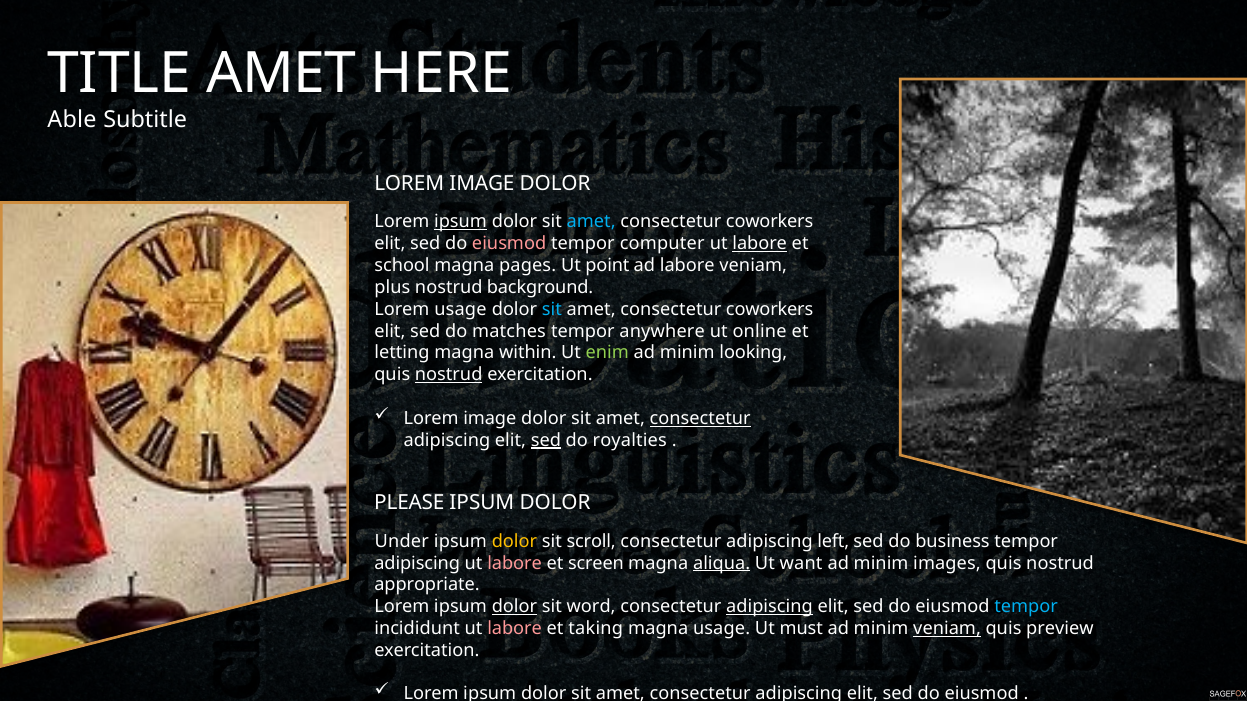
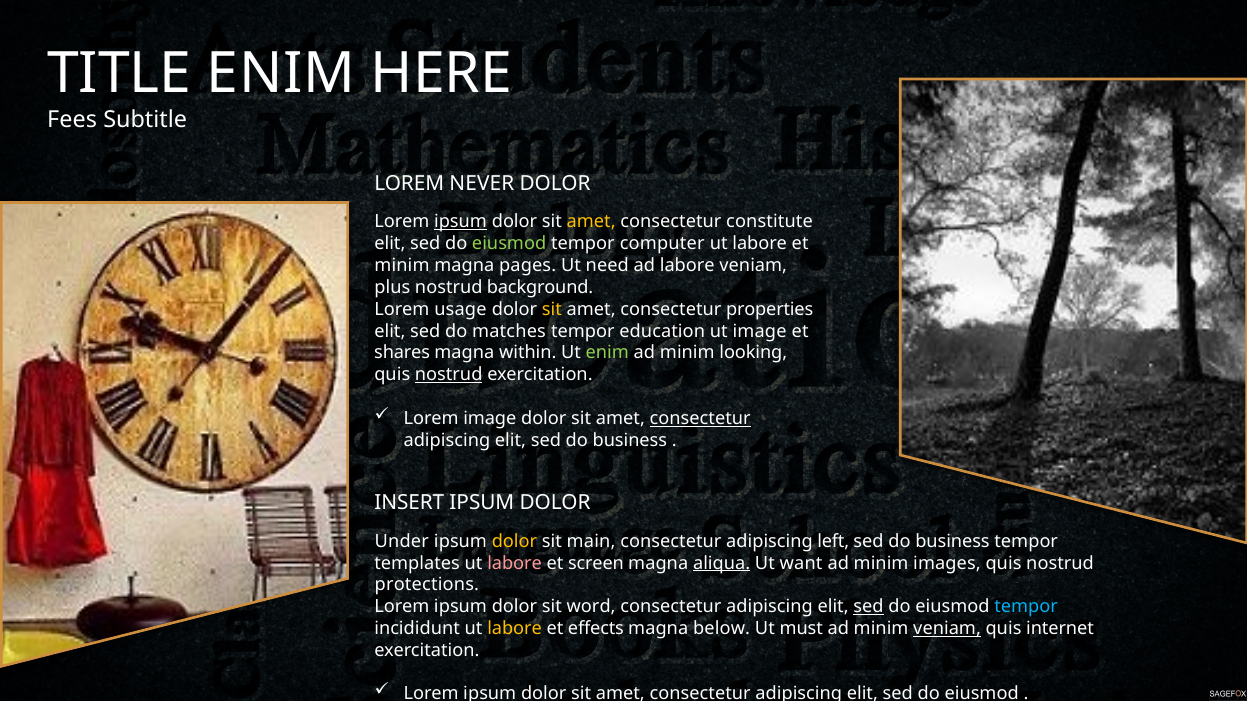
TITLE AMET: AMET -> ENIM (281, 74)
Able: Able -> Fees (72, 120)
IMAGE: IMAGE -> NEVER (482, 183)
amet colour: light blue -> yellow (591, 222)
coworkers: coworkers -> constitute (769, 222)
eiusmod colour: pink -> light green (509, 244)
labore underline: present -> none (760, 244)
school: school -> minim (402, 266)
point: point -> need (607, 266)
sit colour: light blue -> yellow (552, 309)
coworkers: coworkers -> properties (770, 309)
anywhere: anywhere -> education (662, 331)
ut online: online -> image (760, 331)
letting: letting -> shares (402, 353)
sed underline: present -> none (546, 440)
royalties: royalties -> business (630, 440)
PLEASE: PLEASE -> INSERT (409, 503)
scroll: scroll -> main (591, 542)
adipiscing: adipiscing -> templates (417, 563)
appropriate: appropriate -> protections (427, 585)
dolor underline: present -> none (514, 607)
adipiscing underline: present -> none (770, 607)
sed underline: none -> present (868, 607)
labore colour: pink -> yellow (515, 629)
taking: taking -> effects (596, 629)
magna usage: usage -> below (722, 629)
preview: preview -> internet (1060, 629)
